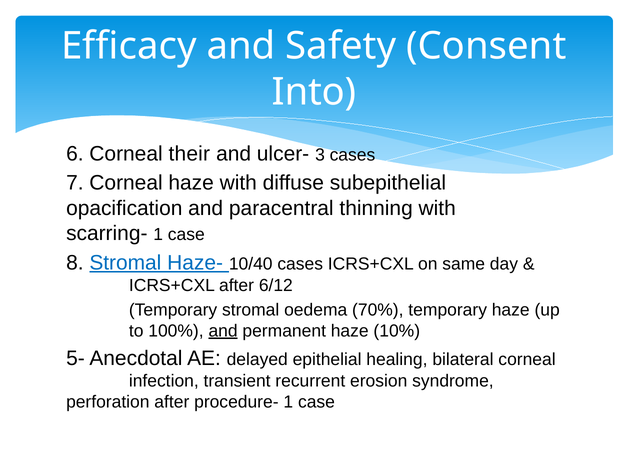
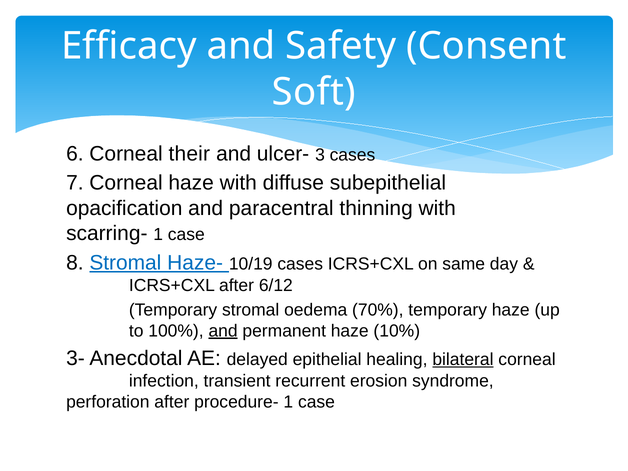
Into: Into -> Soft (314, 92)
10/40: 10/40 -> 10/19 (251, 264)
5-: 5- -> 3- (75, 358)
bilateral underline: none -> present (463, 359)
